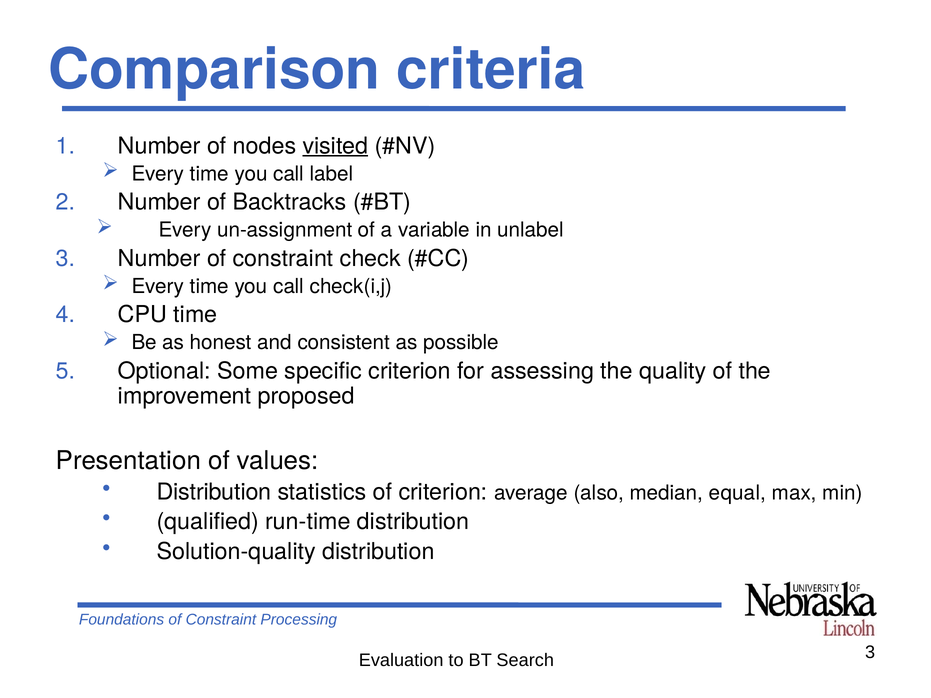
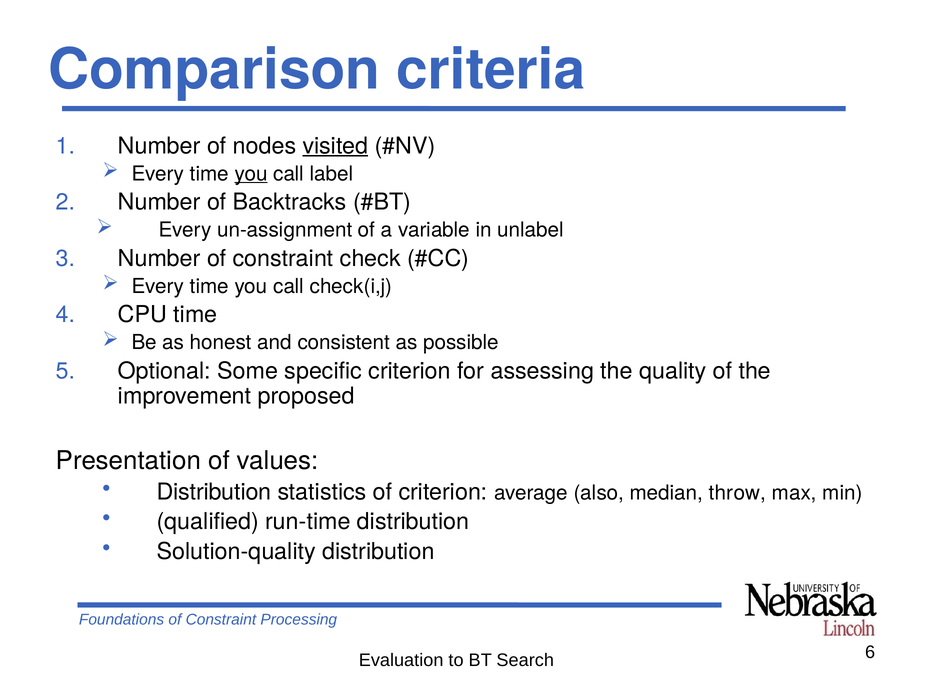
you underline: none -> present (251, 174)
equal: equal -> throw (737, 493)
3: 3 -> 6 (870, 653)
